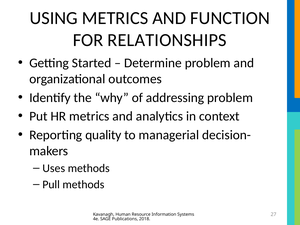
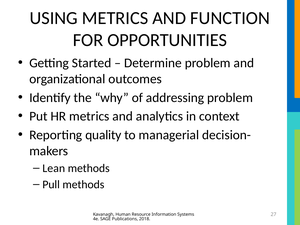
RELATIONSHIPS: RELATIONSHIPS -> OPPORTUNITIES (167, 40)
Uses: Uses -> Lean (54, 168)
